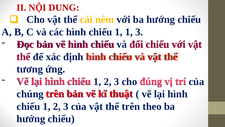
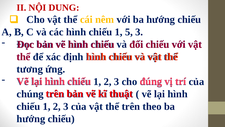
1 1: 1 -> 5 (129, 32)
